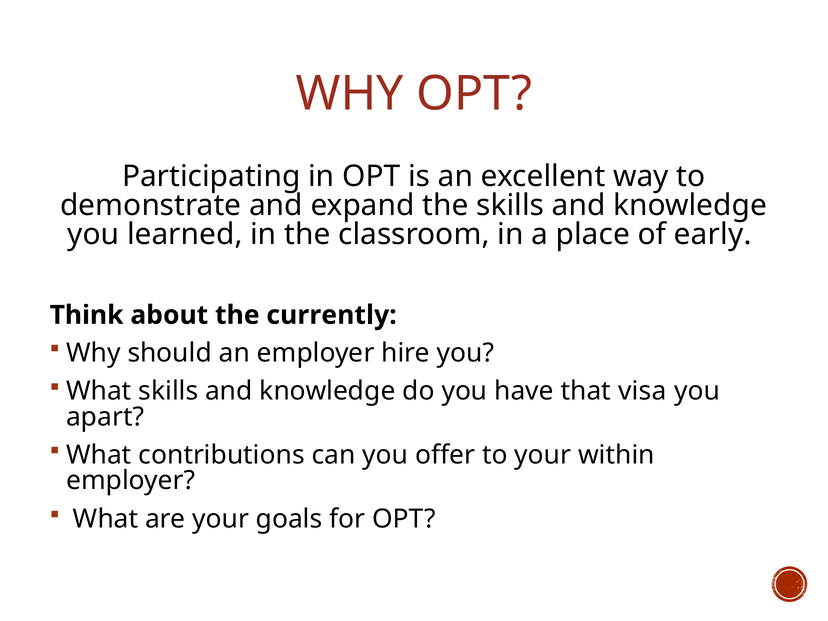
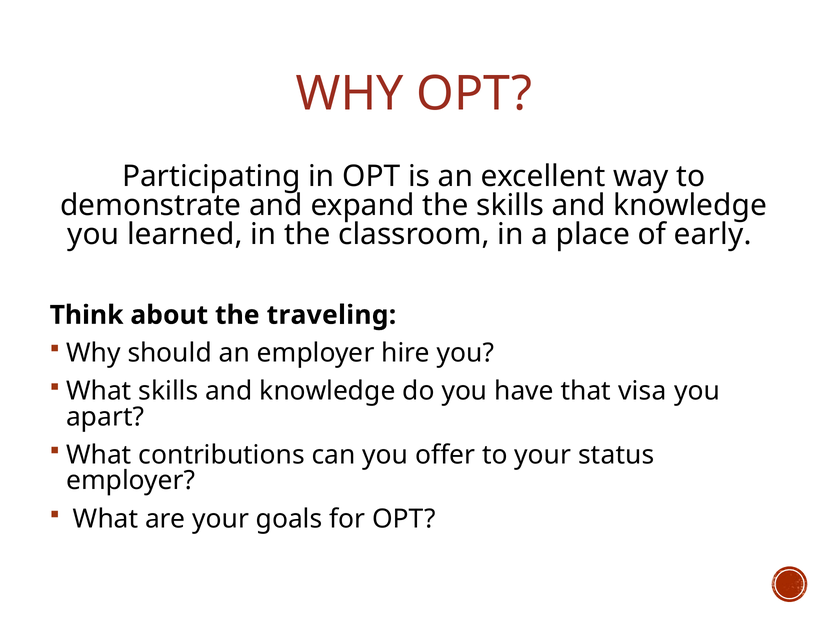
currently: currently -> traveling (331, 315)
within: within -> status (616, 455)
